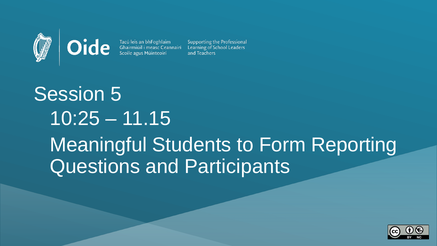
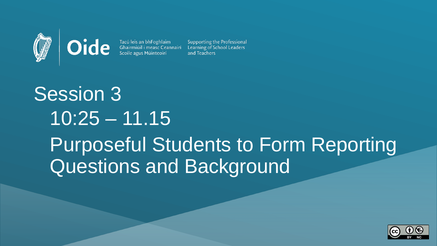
5: 5 -> 3 (116, 94)
Meaningful: Meaningful -> Purposeful (98, 145)
Participants: Participants -> Background (237, 166)
